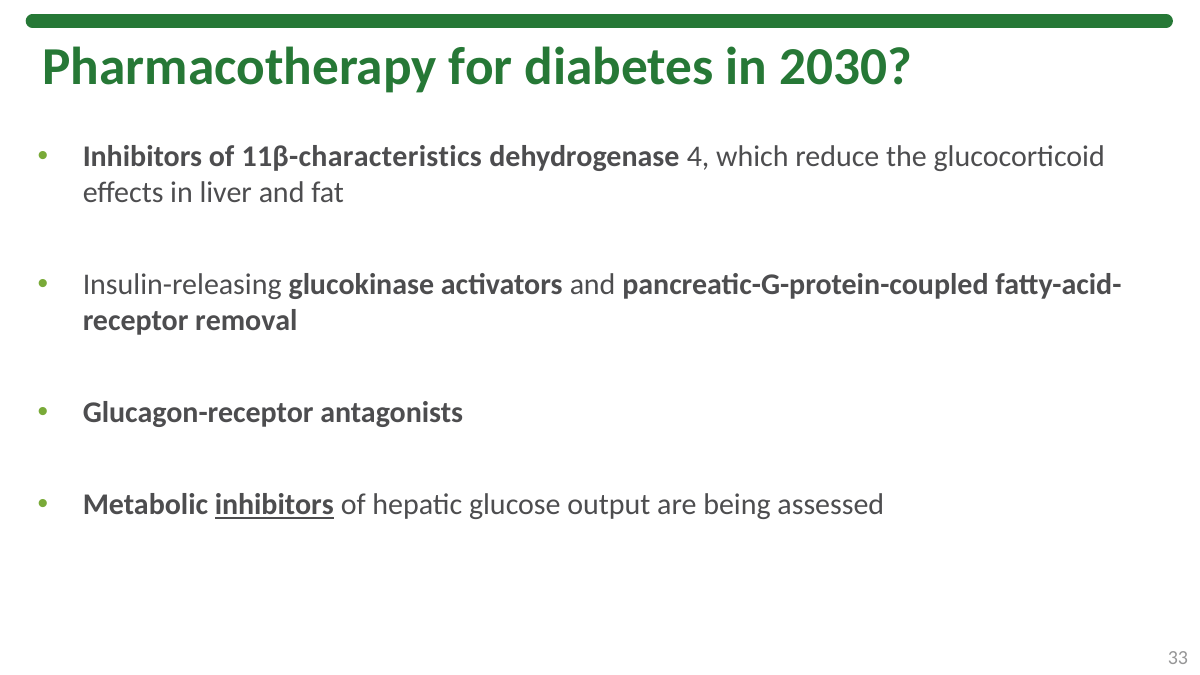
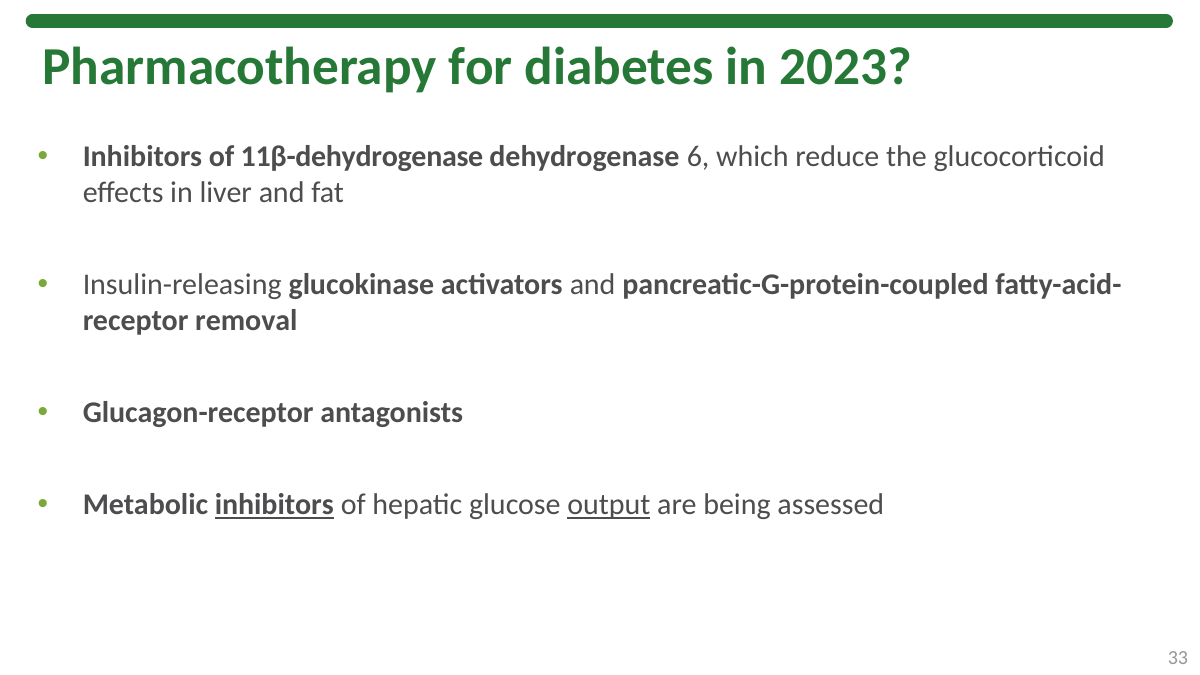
2030: 2030 -> 2023 (846, 67)
11β-characteristics: 11β-characteristics -> 11β-dehydrogenase (362, 157)
4: 4 -> 6 (698, 157)
output underline: none -> present (609, 505)
